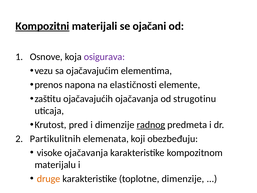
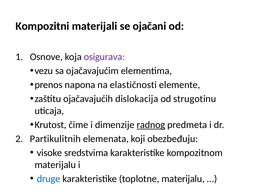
Kompozitni underline: present -> none (42, 26)
ojačavajućih ojačavanja: ojačavanja -> dislokacija (137, 99)
pred: pred -> čime (78, 125)
visoke ojačavanja: ojačavanja -> sredstvima (86, 153)
druge colour: orange -> blue (49, 179)
toplotne dimenzije: dimenzije -> materijalu (183, 179)
